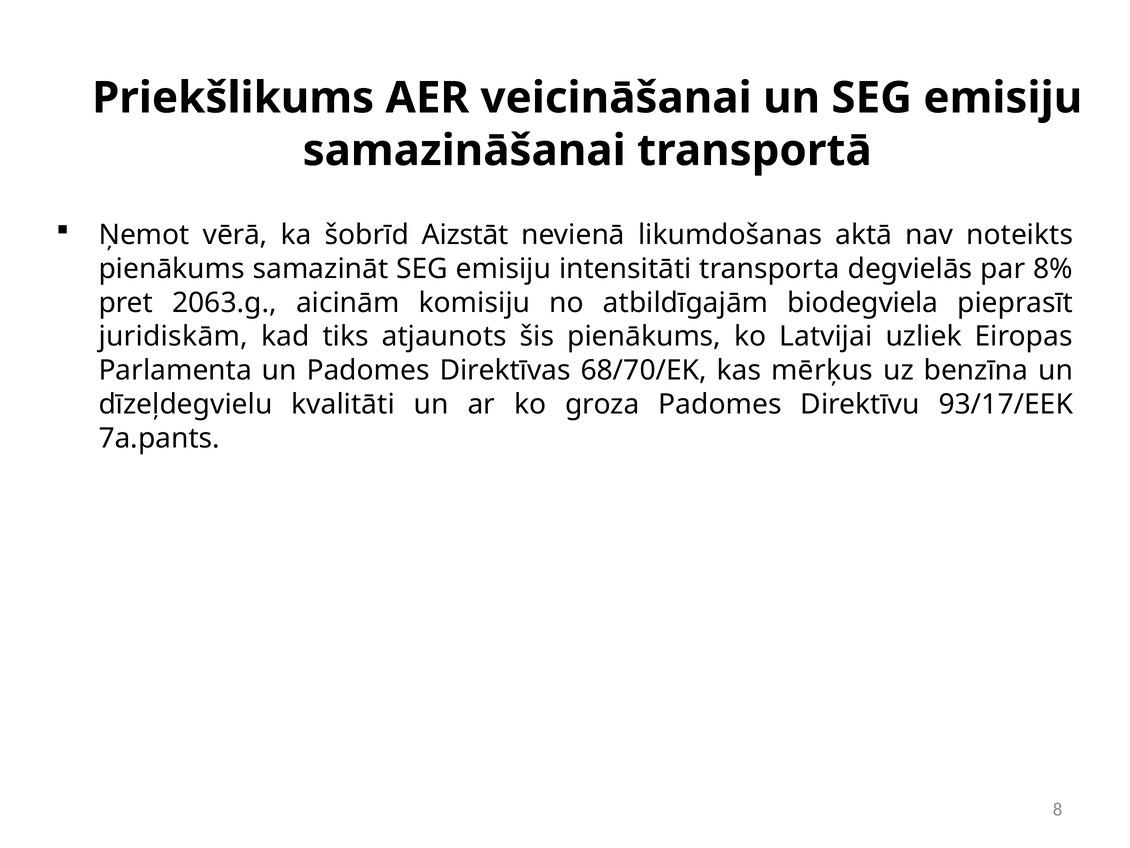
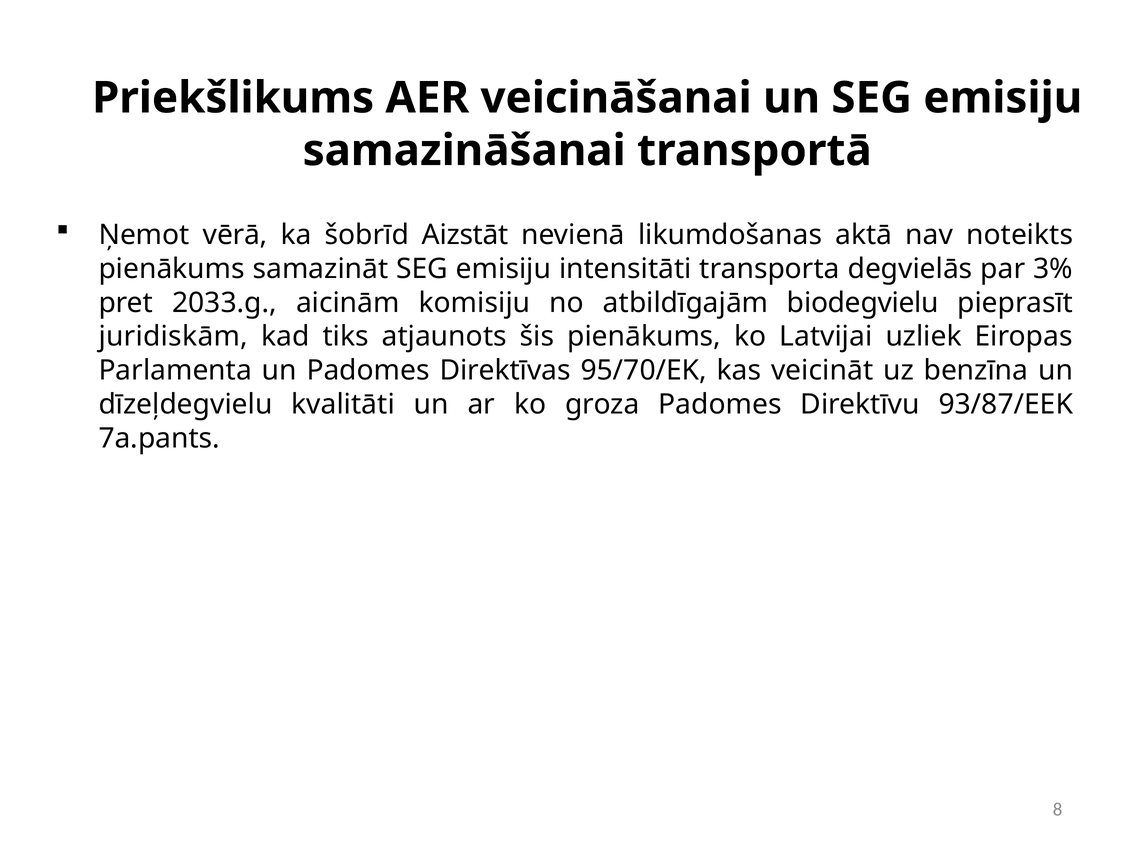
8%: 8% -> 3% (1053, 269)
2063.g: 2063.g -> 2033.g (225, 303)
biodegviela: biodegviela -> biodegvielu (863, 303)
68/70/EK: 68/70/EK -> 95/70/EK (644, 370)
mērķus: mērķus -> veicināt (822, 370)
93/17/EEK: 93/17/EEK -> 93/87/EEK (1006, 404)
